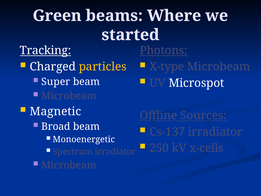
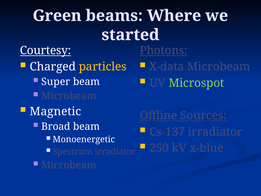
Tracking: Tracking -> Courtesy (45, 50)
X-type: X-type -> X-data (167, 67)
Microspot colour: white -> light green (196, 83)
x-cells: x-cells -> x-blue (206, 148)
